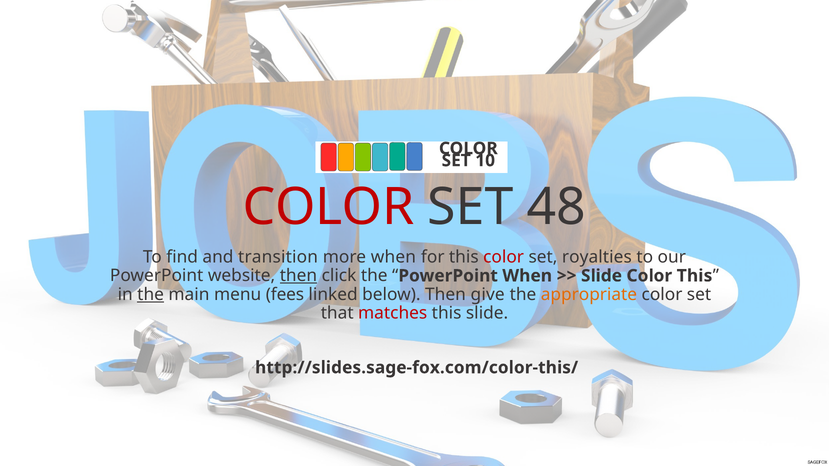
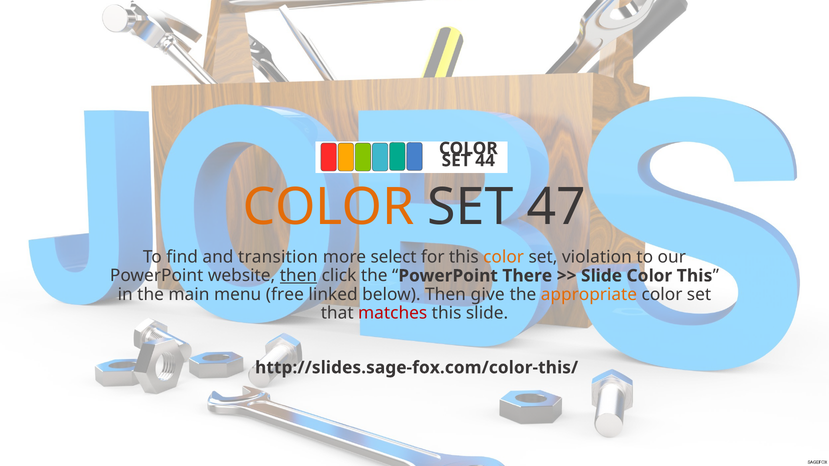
10: 10 -> 44 (485, 161)
COLOR colour: red -> orange (329, 207)
48: 48 -> 47 (556, 207)
more when: when -> select (394, 257)
color colour: red -> orange (504, 257)
royalties: royalties -> violation (597, 257)
PowerPoint When: When -> There (527, 276)
the underline: present -> none (151, 295)
fees: fees -> free (285, 295)
